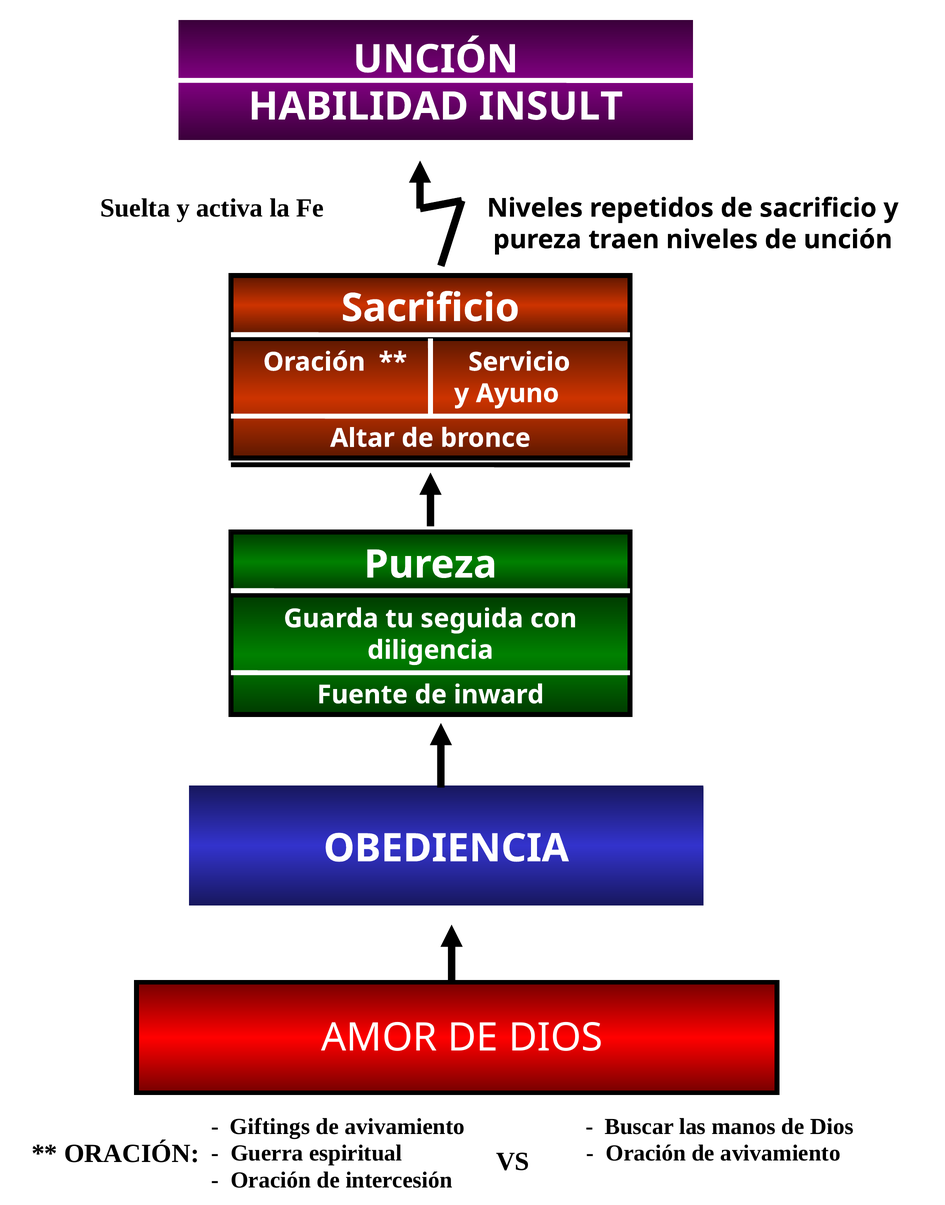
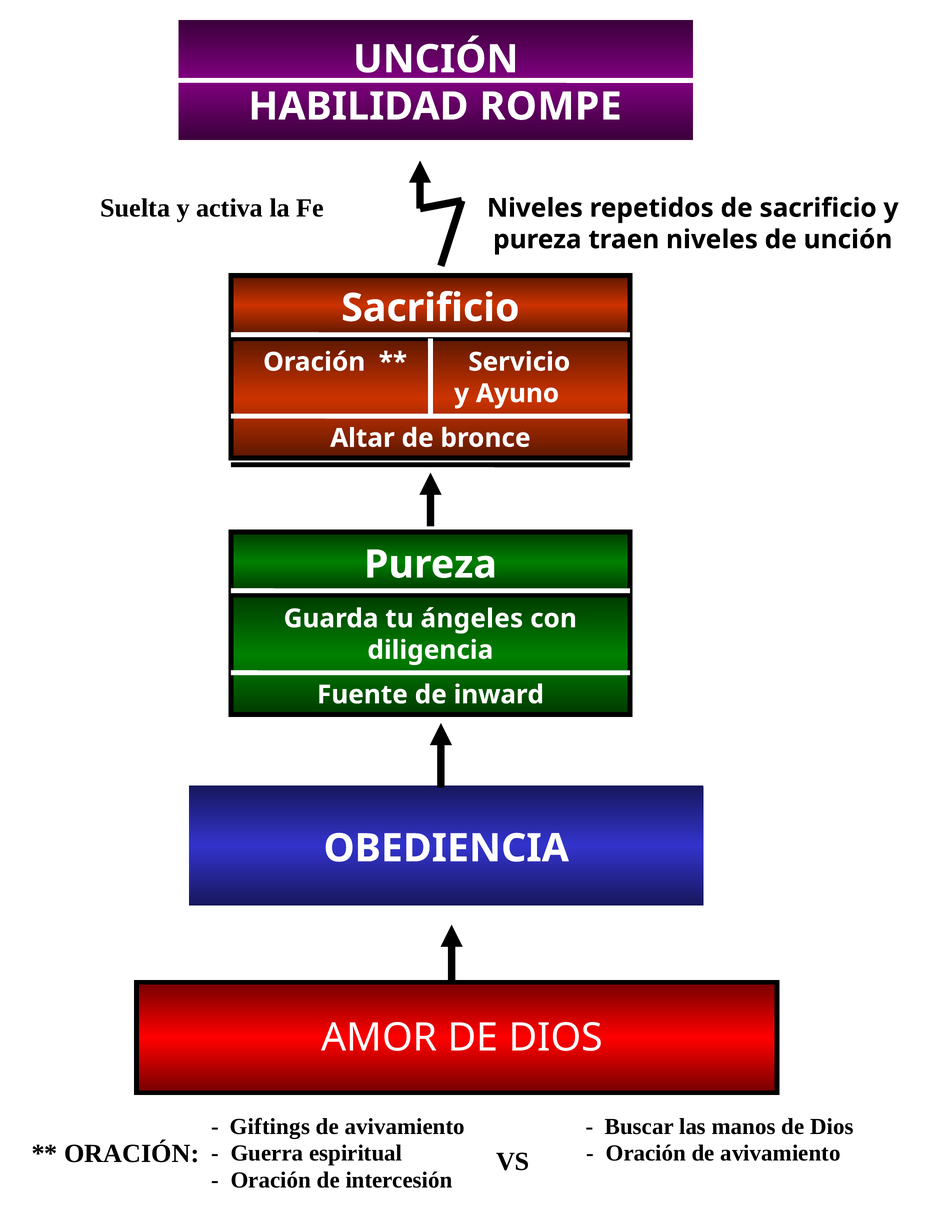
INSULT: INSULT -> ROMPE (551, 107)
seguida: seguida -> ángeles (472, 619)
